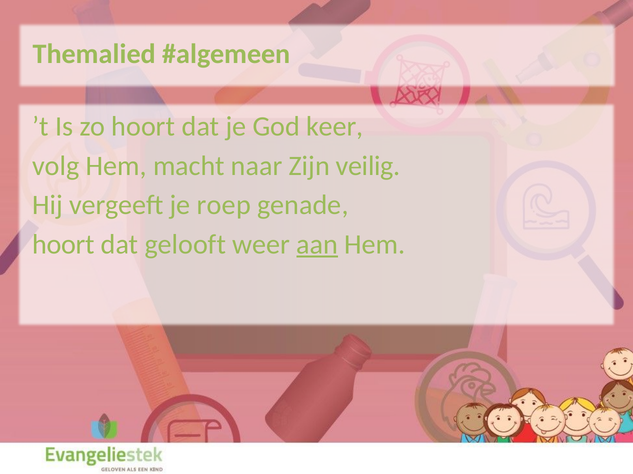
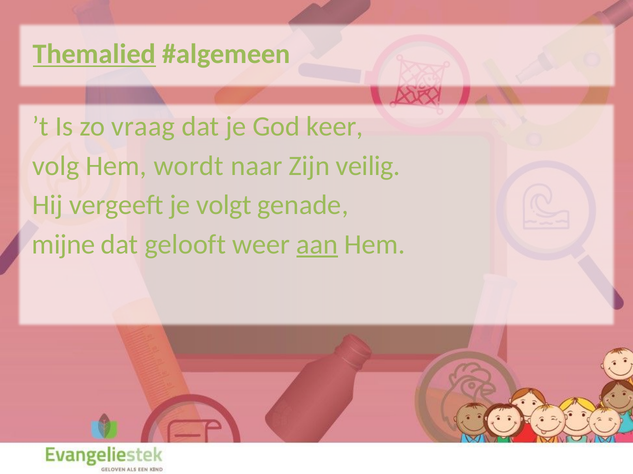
Themalied underline: none -> present (94, 54)
zo hoort: hoort -> vraag (143, 127)
macht: macht -> wordt (189, 166)
roep: roep -> volgt (224, 205)
hoort: hoort -> mijne (64, 245)
